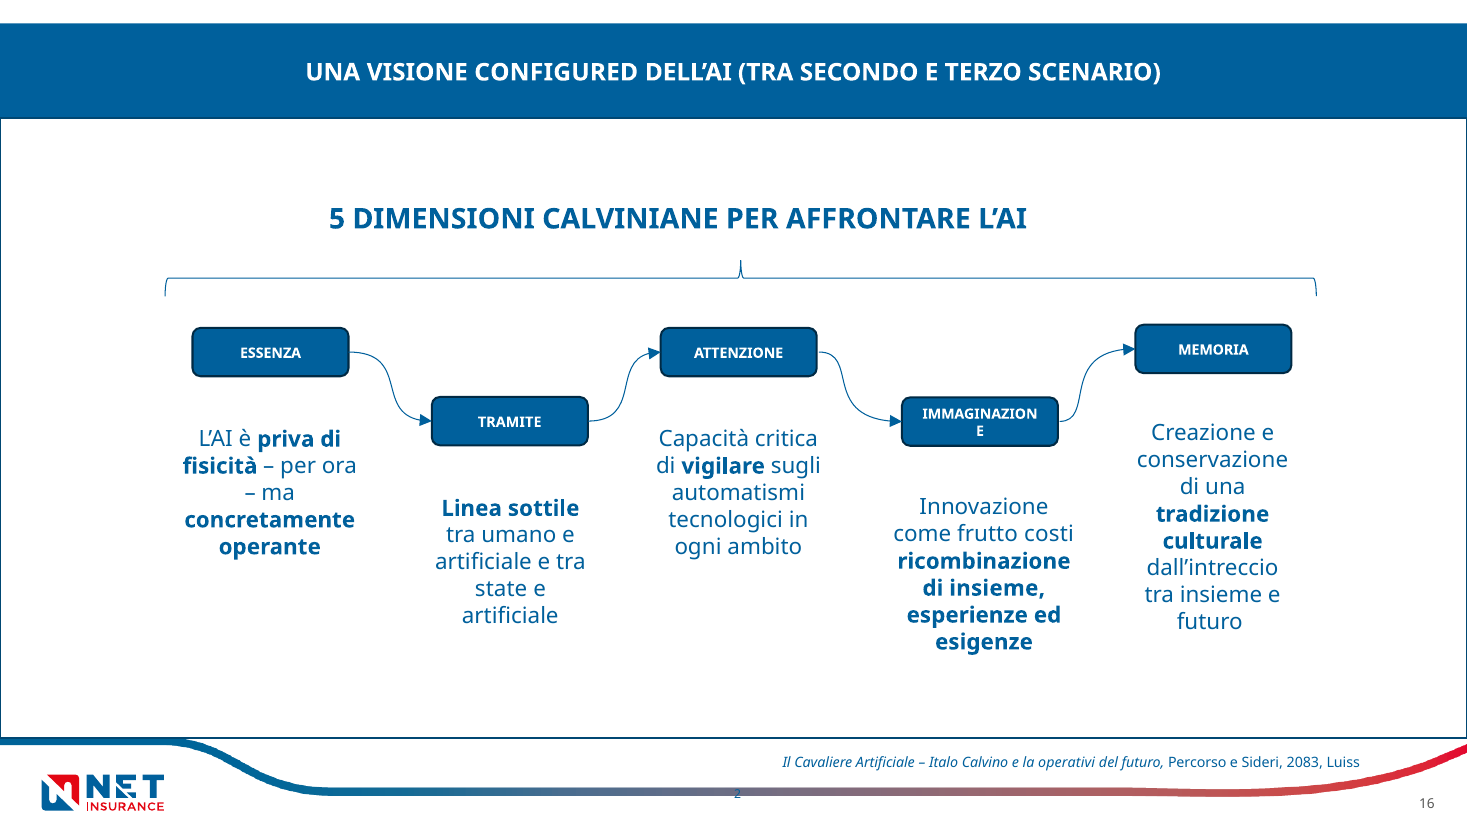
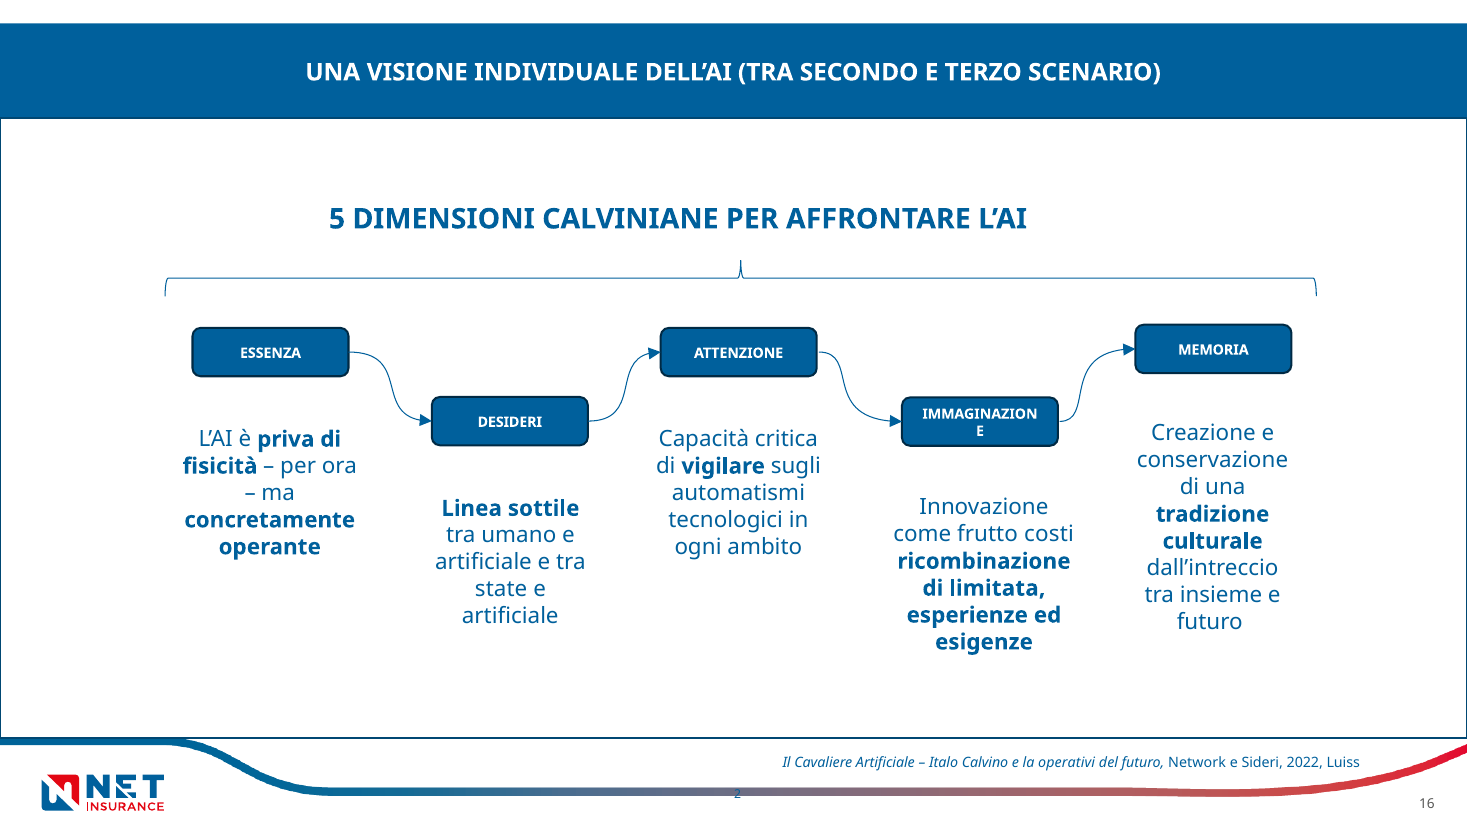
CONFIGURED: CONFIGURED -> INDIVIDUALE (556, 72)
TRAMITE: TRAMITE -> DESIDERI (510, 422)
di insieme: insieme -> limitata (997, 588)
Percorso: Percorso -> Network (1197, 763)
2083: 2083 -> 2022 (1305, 763)
